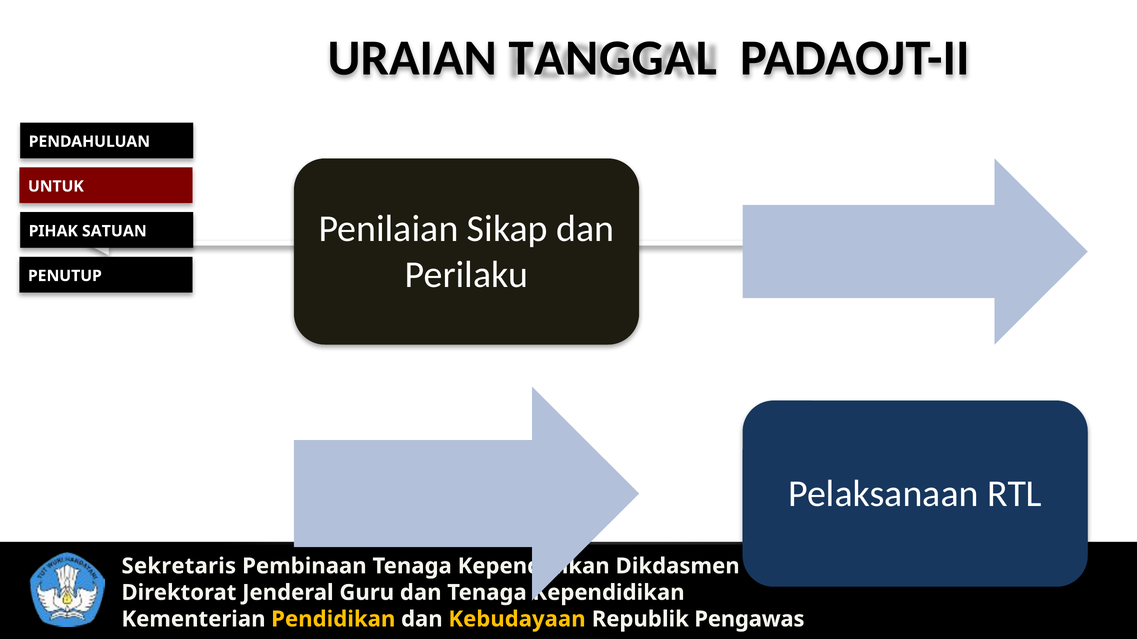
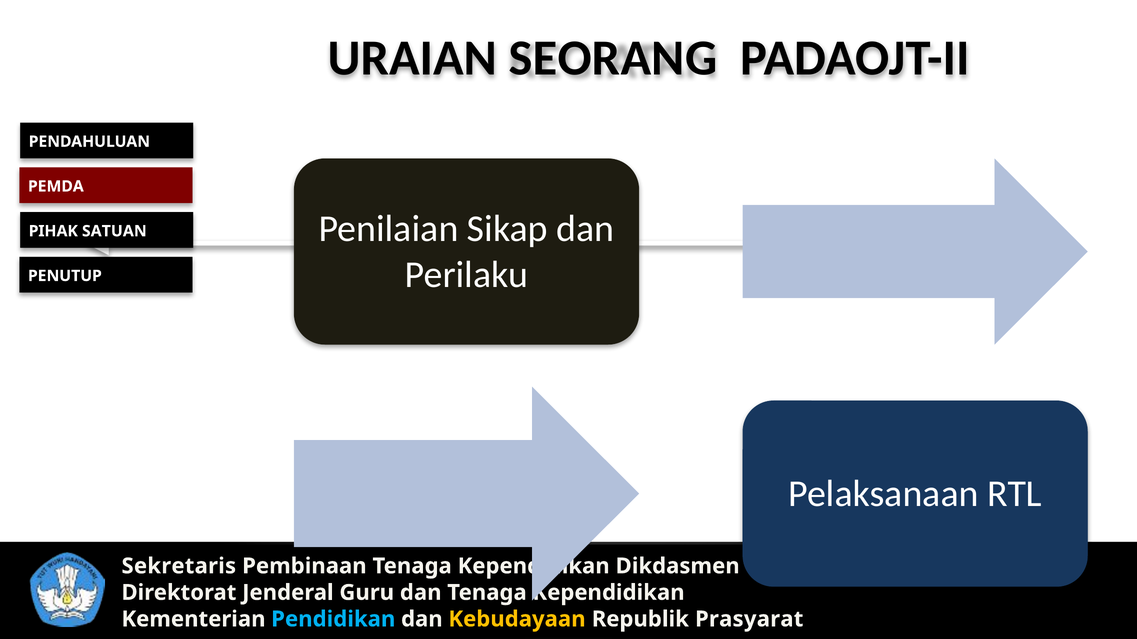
TANGGAL: TANGGAL -> SEORANG (613, 58)
UNTUK: UNTUK -> PEMDA (56, 187)
Pendidikan colour: yellow -> light blue (333, 620)
Pengawas: Pengawas -> Prasyarat (749, 620)
